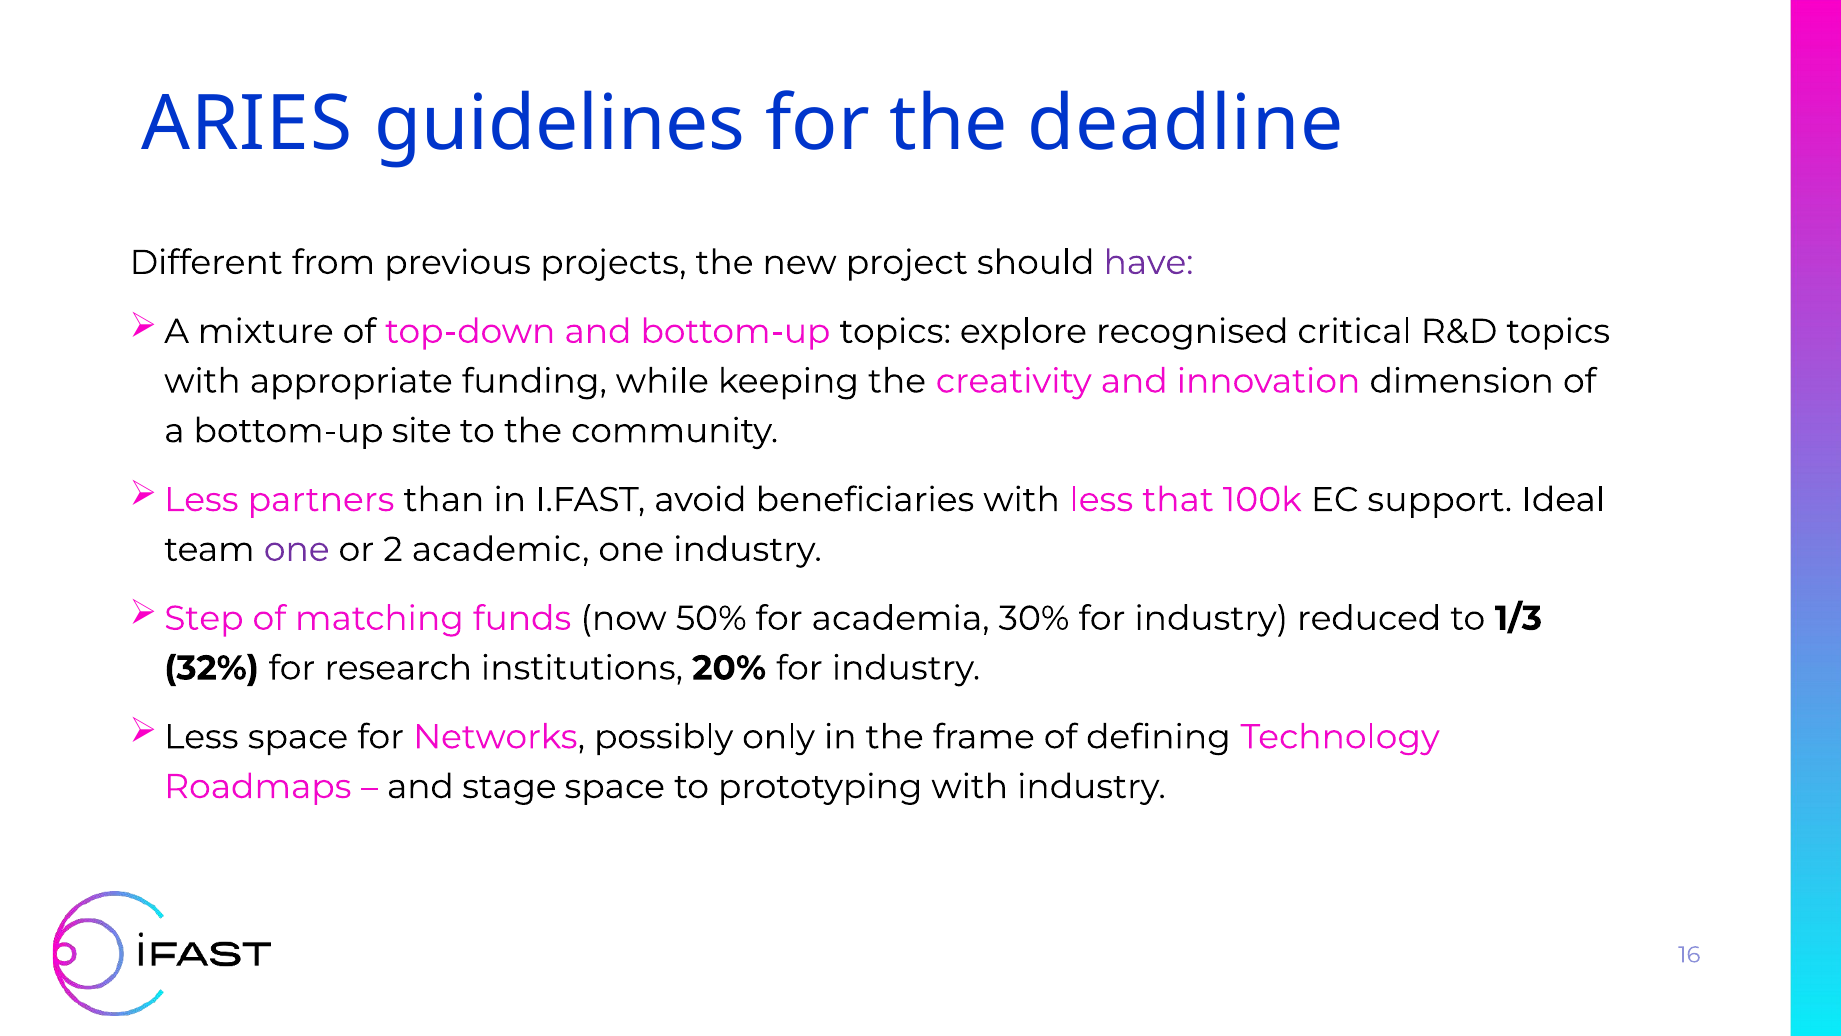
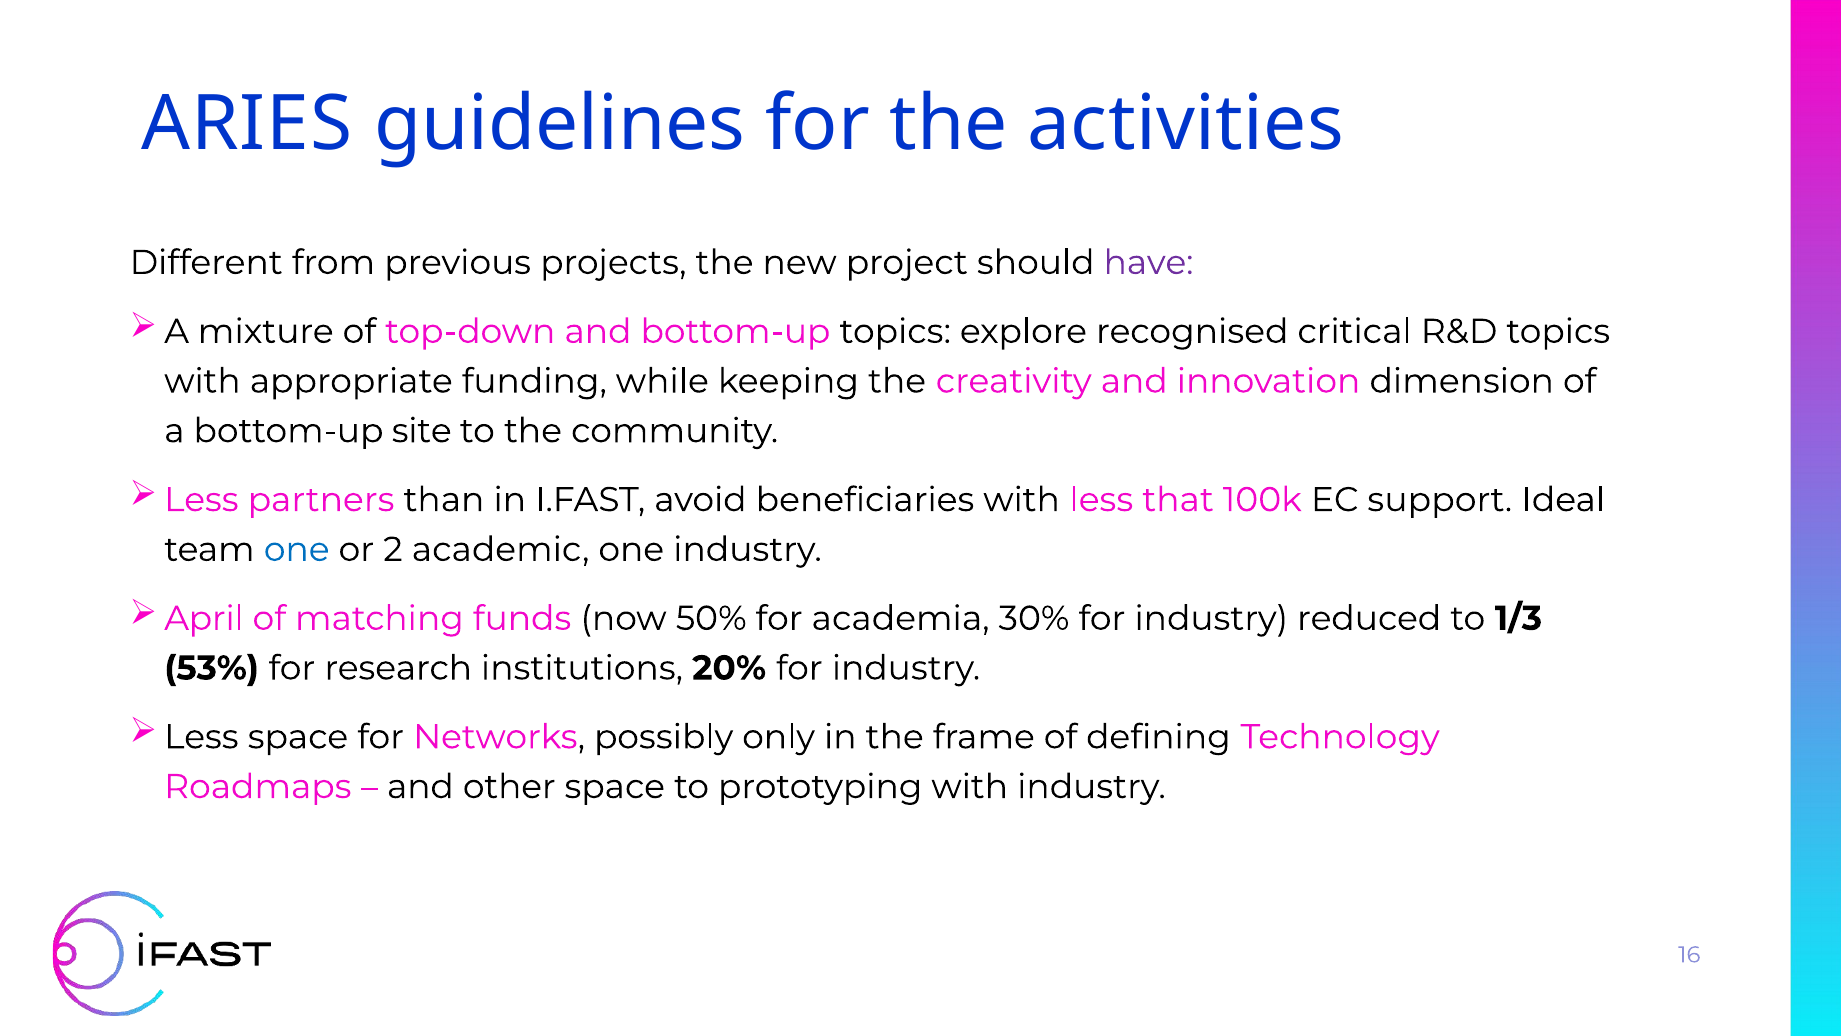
deadline: deadline -> activities (1186, 124)
one colour: purple -> blue (297, 549)
Step: Step -> April (204, 618)
32%: 32% -> 53% (212, 668)
stage: stage -> other (509, 786)
